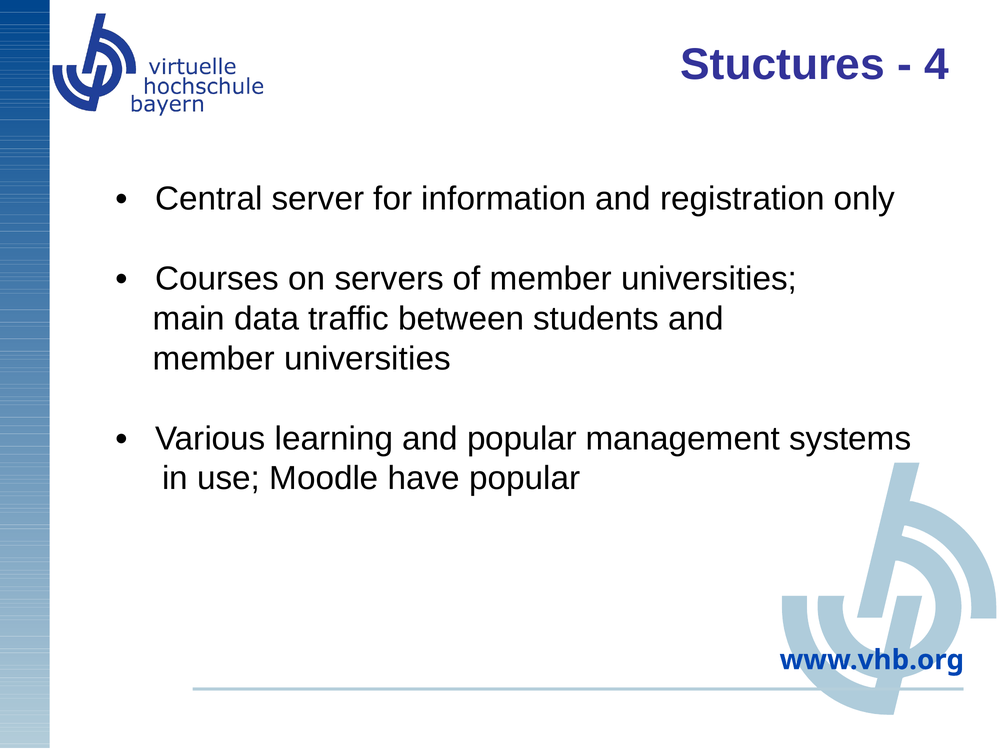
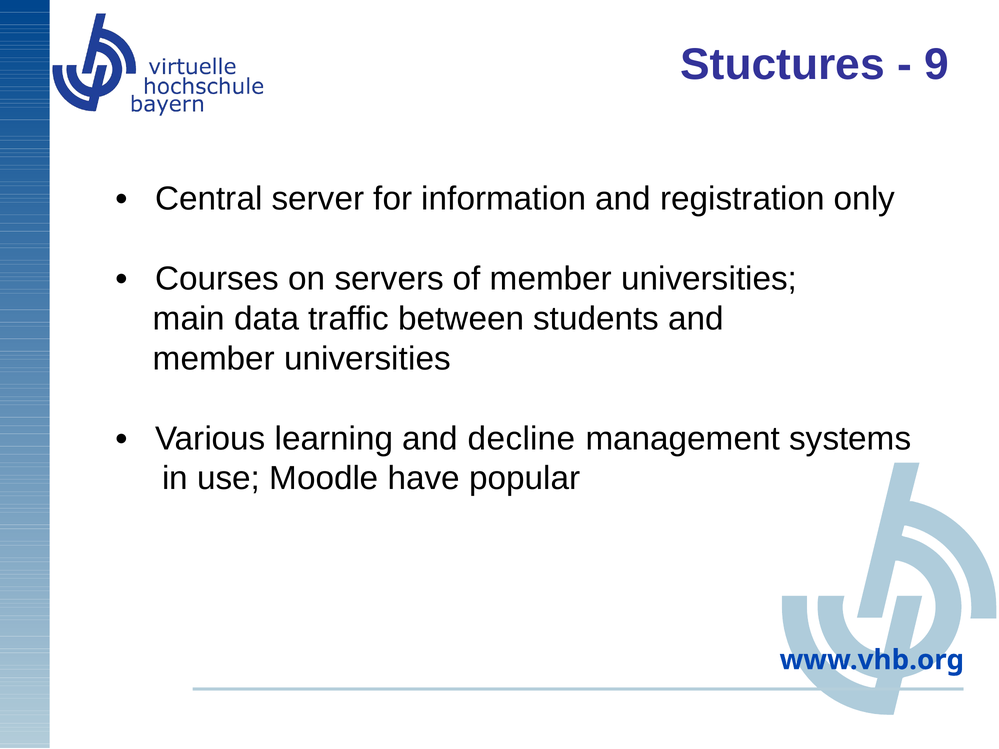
4: 4 -> 9 (937, 65)
and popular: popular -> decline (522, 439)
